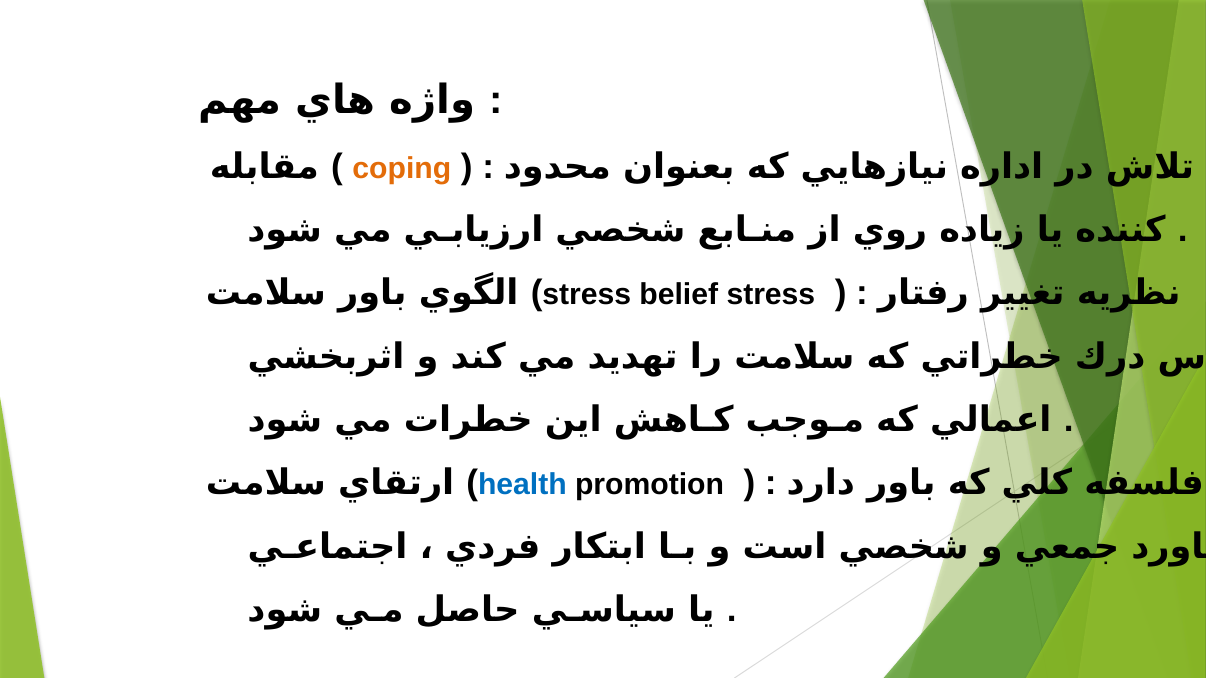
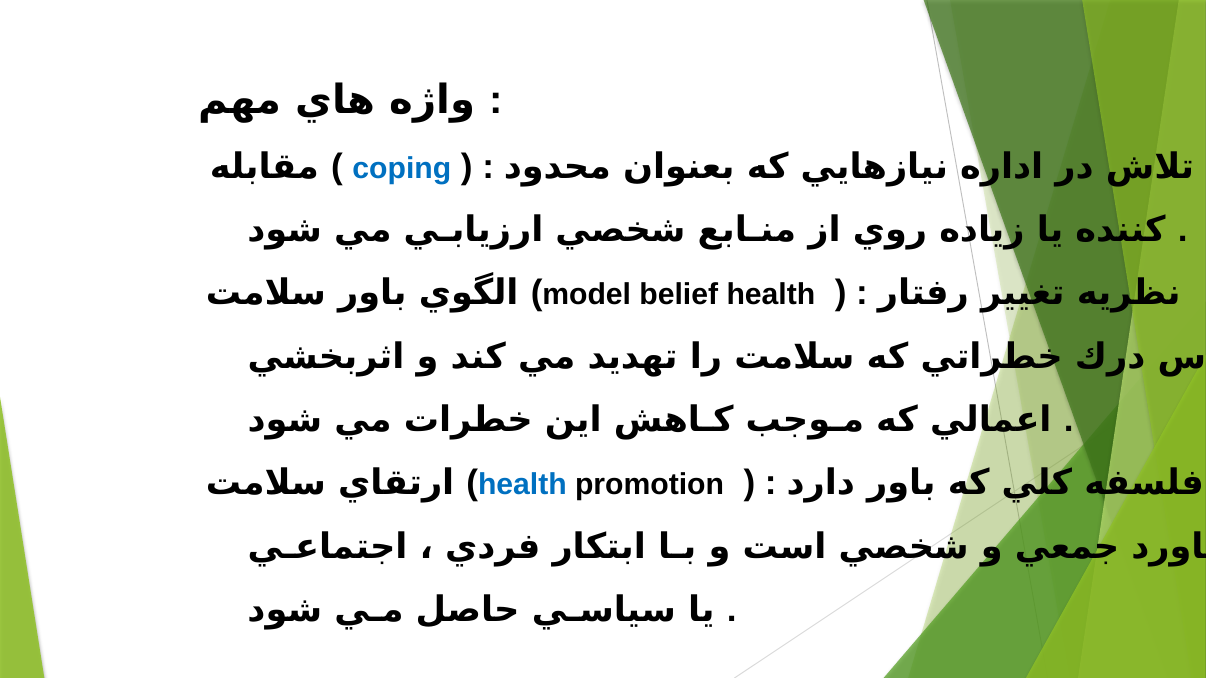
coping colour: orange -> blue (402, 168)
stress: stress -> model (587, 295)
belief stress: stress -> health (771, 295)
